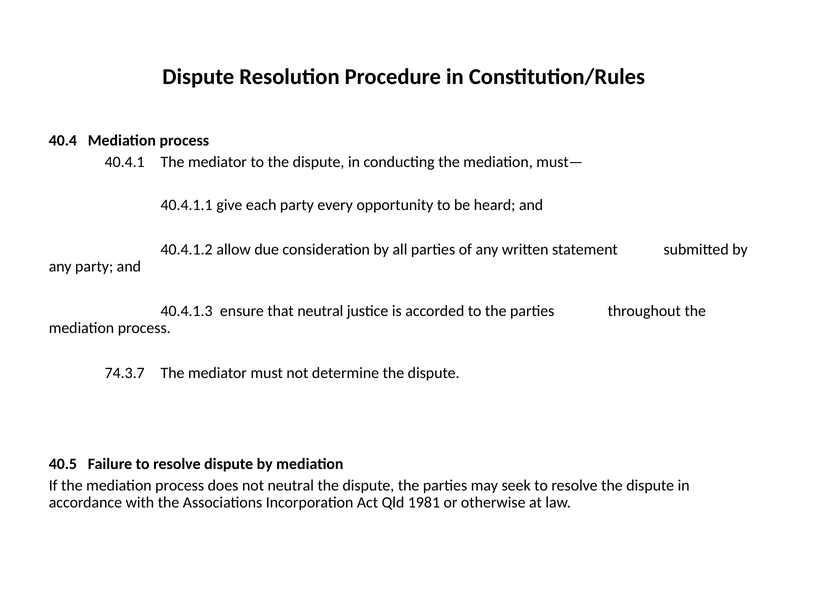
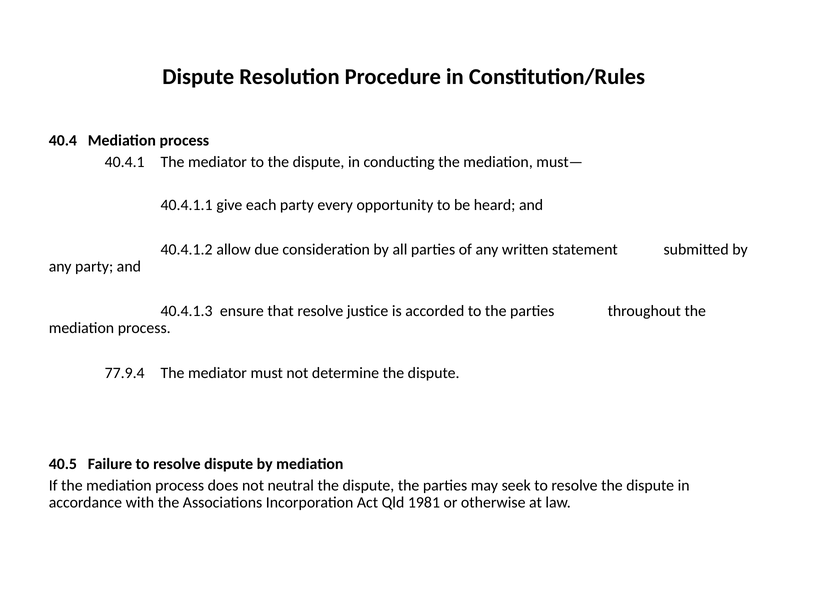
that neutral: neutral -> resolve (320, 311)
74.3.7: 74.3.7 -> 77.9.4 (125, 373)
